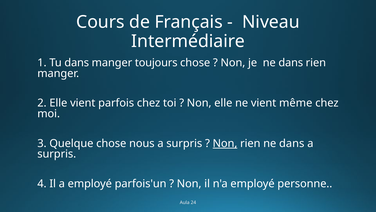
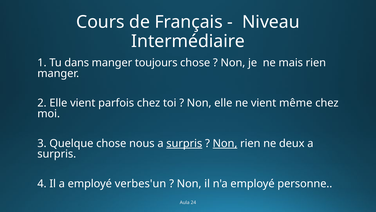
je ne dans: dans -> mais (291, 63)
surpris underline: none -> present (184, 143)
rien ne dans: dans -> deux (292, 143)
parfois'un: parfois'un -> verbes'un (140, 183)
